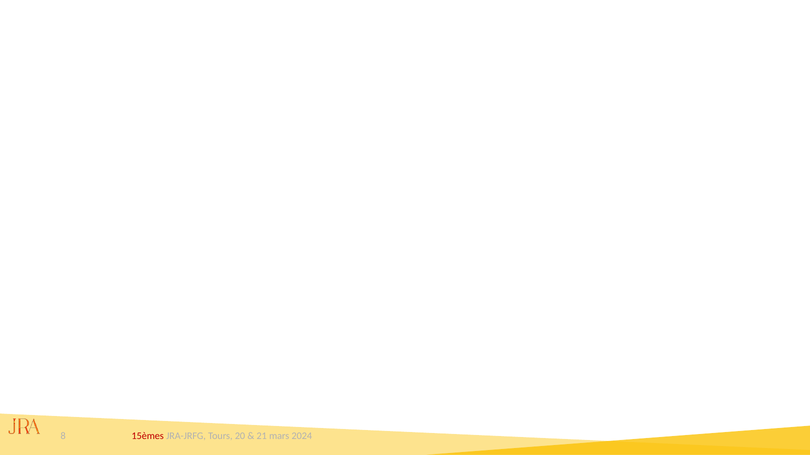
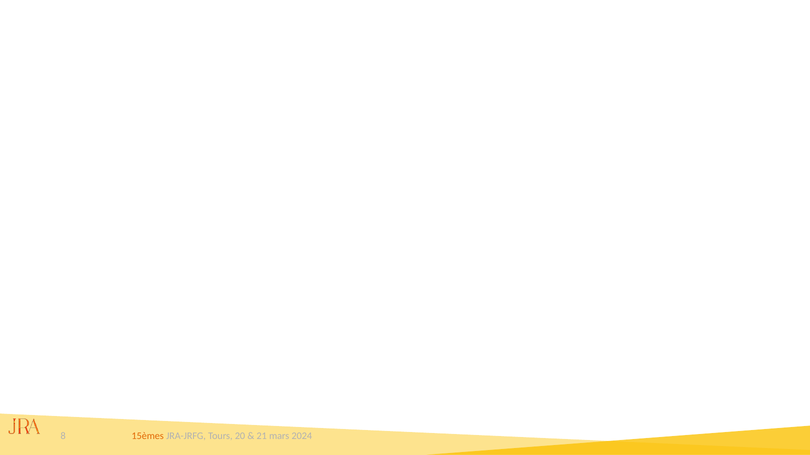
15èmes colour: red -> orange (148, 437)
